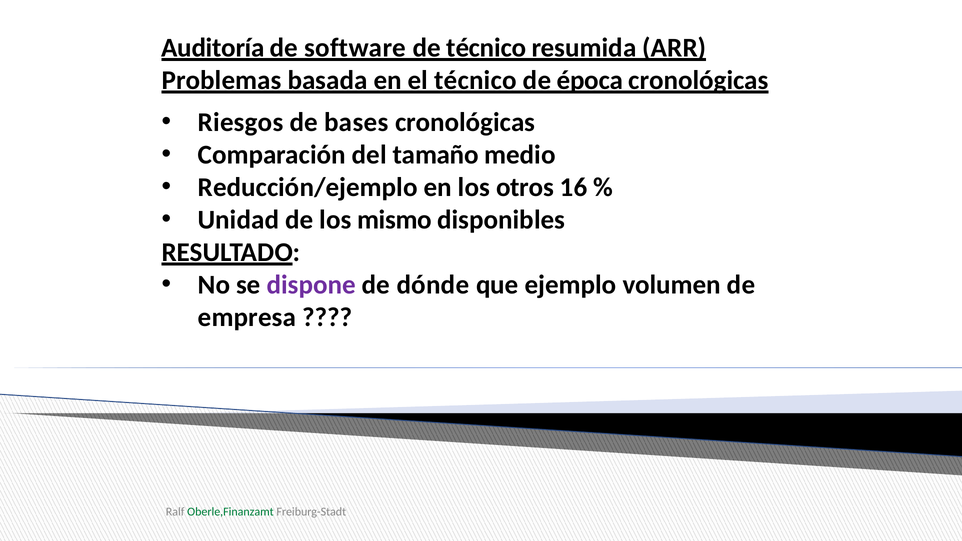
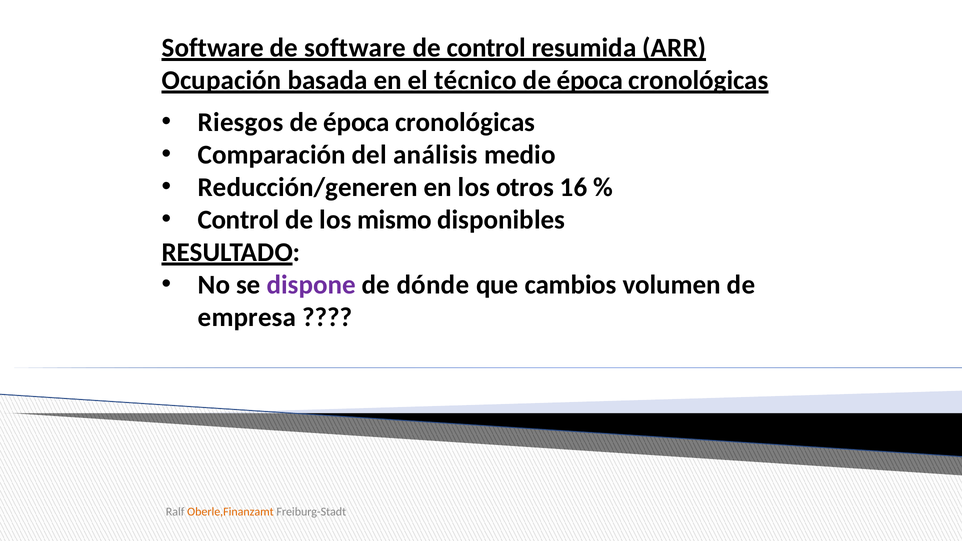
Auditoría: Auditoría -> Software (213, 48)
de técnico: técnico -> control (486, 48)
Problemas: Problemas -> Ocupación (222, 80)
bases: bases -> época (357, 122)
tamaño: tamaño -> análisis (435, 155)
Reducción/ejemplo: Reducción/ejemplo -> Reducción/generen (308, 187)
Unidad: Unidad -> Control (239, 220)
ejemplo: ejemplo -> cambios (571, 285)
Oberle,Finanzamt colour: green -> orange (230, 512)
